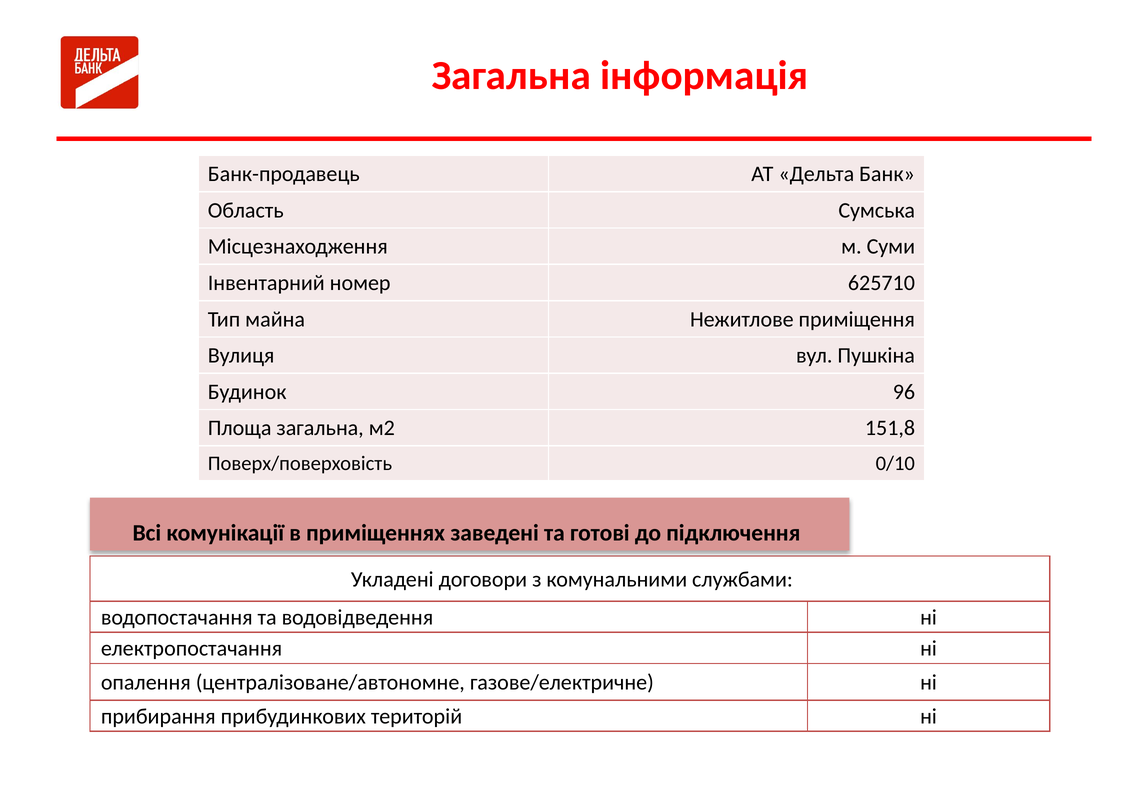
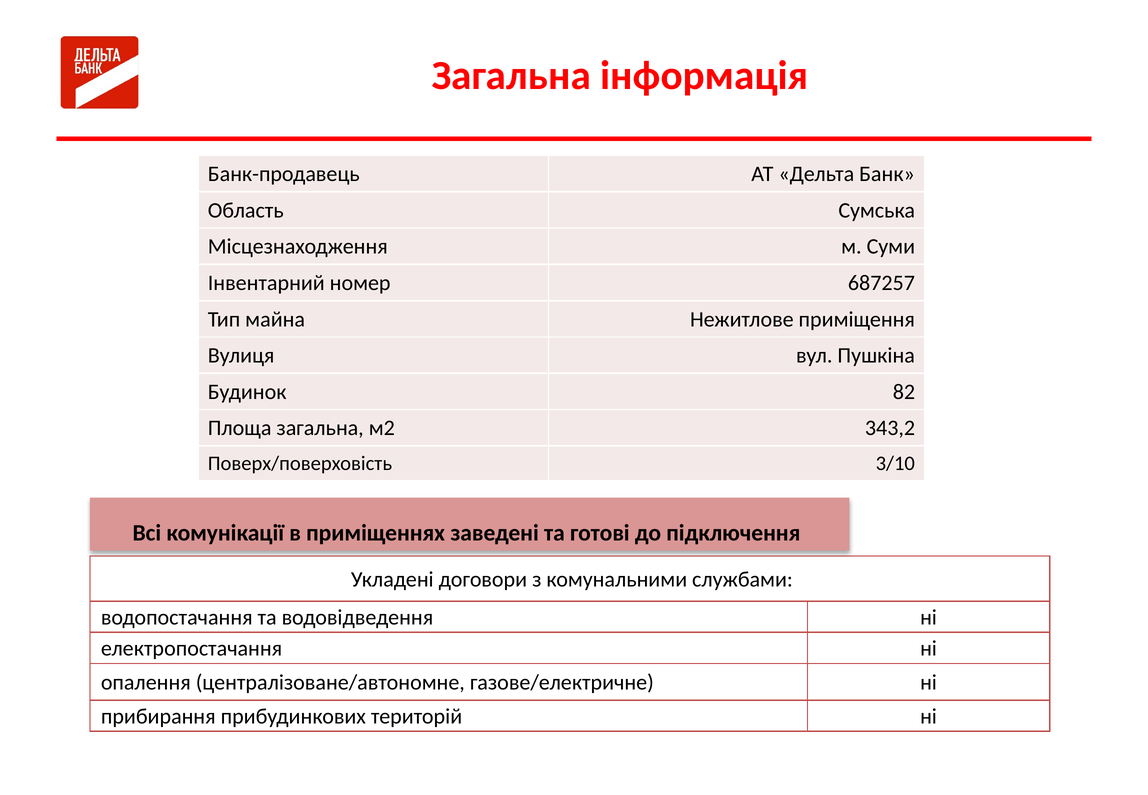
625710: 625710 -> 687257 (881, 283)
96: 96 -> 82 (904, 392)
151,8: 151,8 -> 343,2 (890, 428)
0/10: 0/10 -> 3/10 (895, 463)
